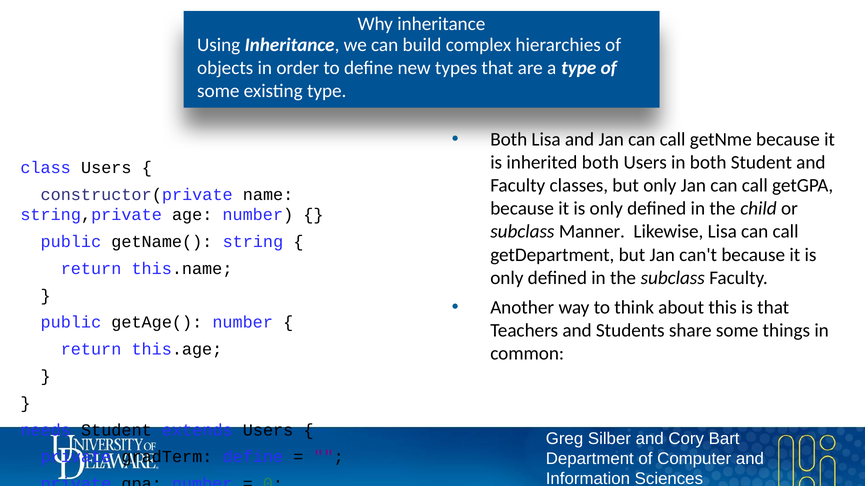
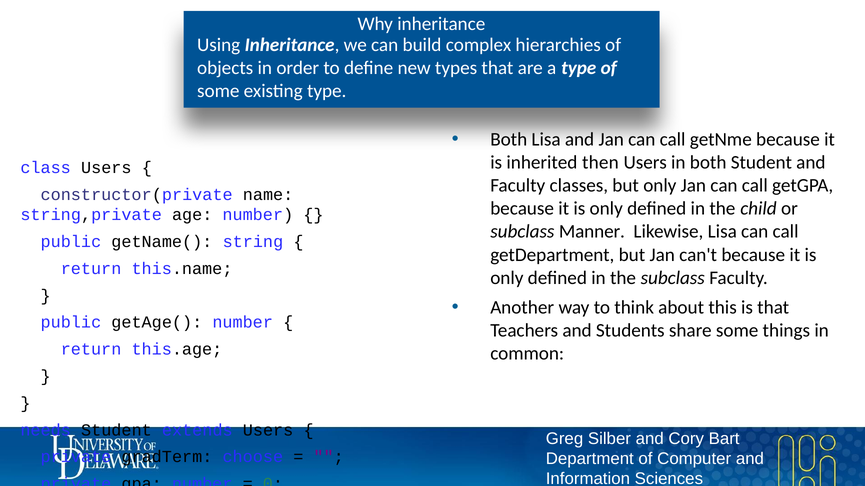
inherited both: both -> then (600, 163)
gradTerm define: define -> choose (253, 457)
